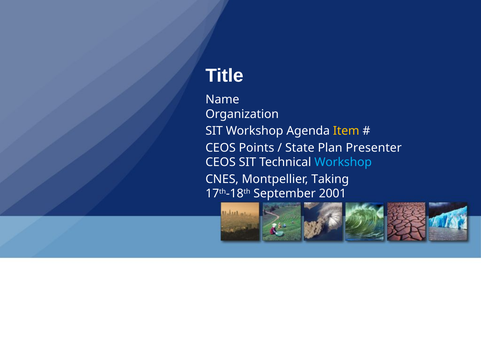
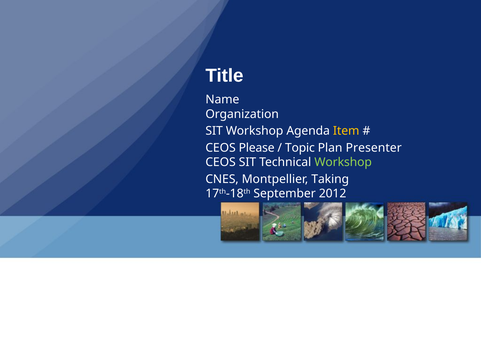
Points: Points -> Please (257, 148)
State: State -> Topic (300, 148)
Workshop colour: light blue -> light green (343, 162)
2001: 2001 -> 2012 (333, 193)
